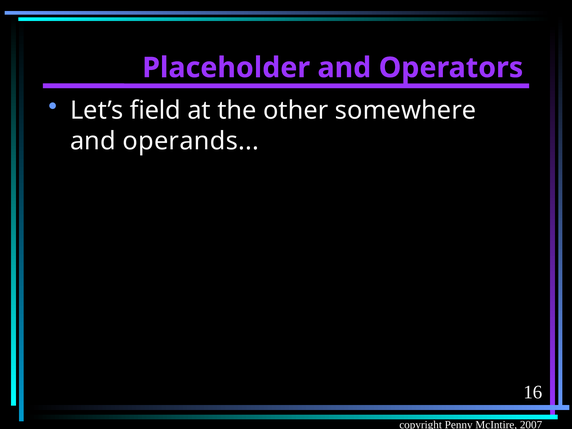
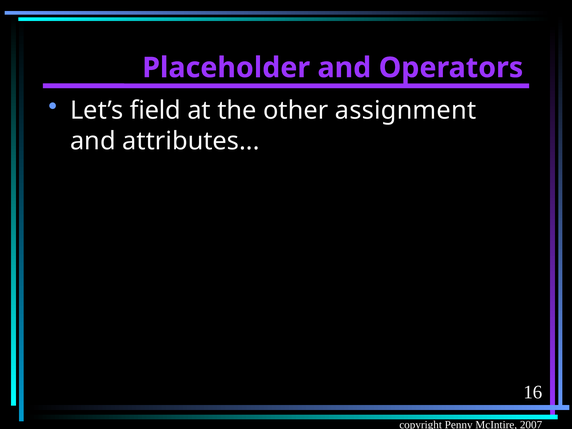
somewhere: somewhere -> assignment (406, 110)
operands: operands -> attributes (191, 141)
